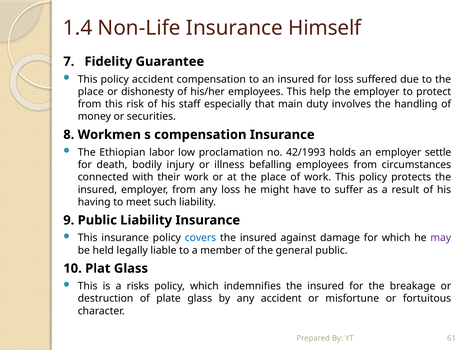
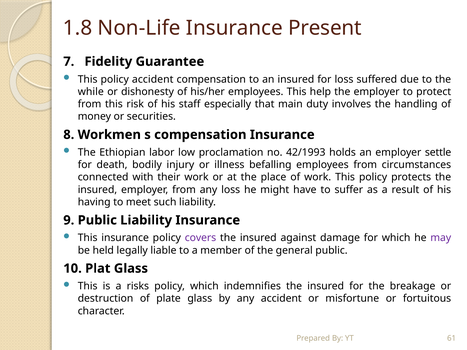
1.4: 1.4 -> 1.8 (78, 28)
Himself: Himself -> Present (325, 28)
place: place -> while (91, 92)
covers colour: blue -> purple (200, 238)
